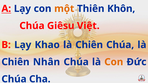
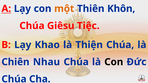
Việt: Việt -> Tiệc (88, 26)
Chiên: Chiên -> Thiện (89, 45)
Nhân: Nhân -> Nhau (46, 62)
Con colour: orange -> black (114, 62)
